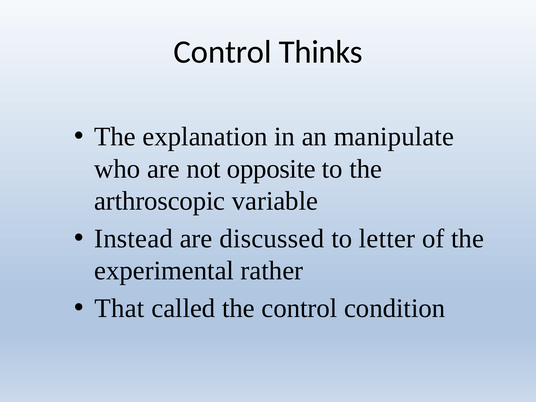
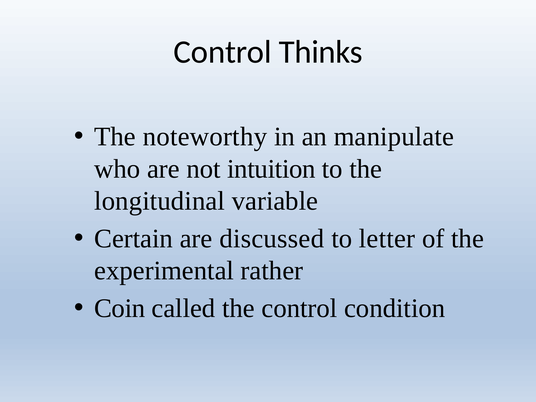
explanation: explanation -> noteworthy (205, 137)
opposite: opposite -> intuition (271, 169)
arthroscopic: arthroscopic -> longitudinal (160, 201)
Instead: Instead -> Certain (134, 239)
That: That -> Coin (120, 308)
